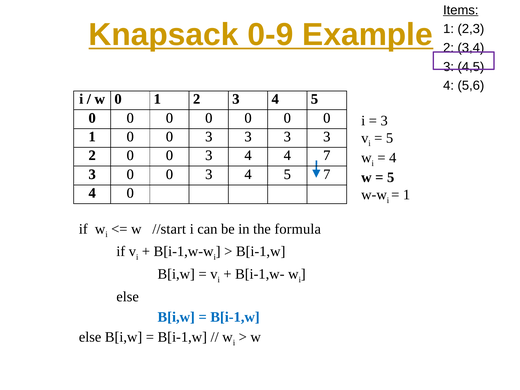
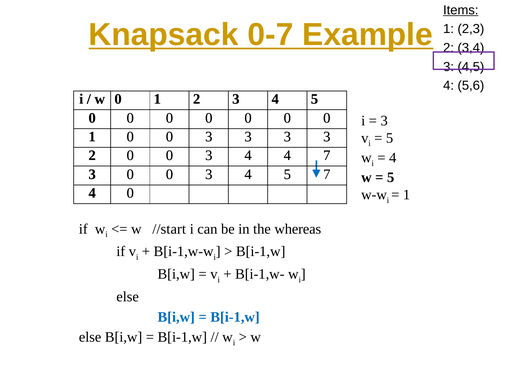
0-9: 0-9 -> 0-7 (270, 35)
formula: formula -> whereas (298, 229)
